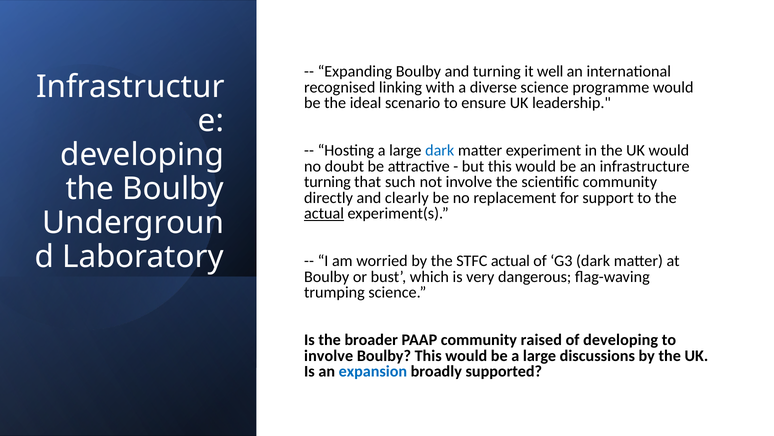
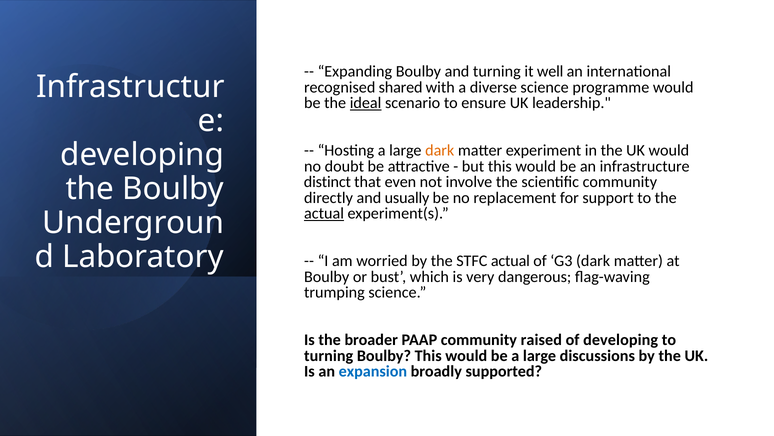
linking: linking -> shared (401, 87)
ideal underline: none -> present (366, 103)
dark colour: blue -> orange (440, 150)
turning: turning -> distinct (327, 182)
such: such -> even (400, 182)
clearly: clearly -> usually (407, 197)
involve: involve -> turning (329, 355)
